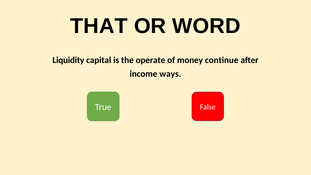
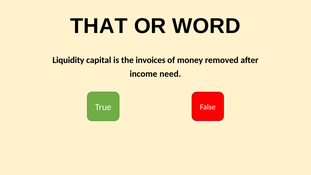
operate: operate -> invoices (151, 60)
continue: continue -> removed (222, 60)
ways: ways -> need (170, 74)
